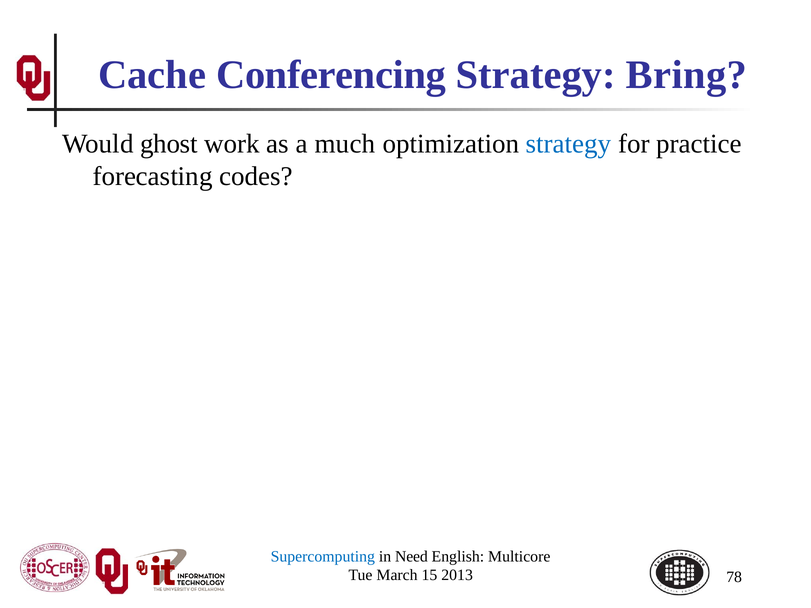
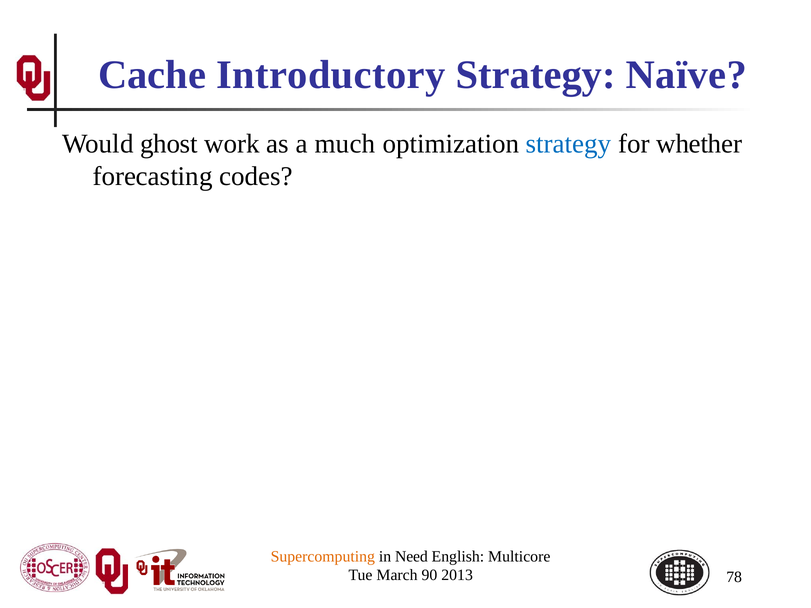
Conferencing: Conferencing -> Introductory (331, 75)
Bring: Bring -> Naïve (686, 75)
practice: practice -> whether (699, 144)
Supercomputing colour: blue -> orange (323, 557)
15: 15 -> 90 (429, 576)
